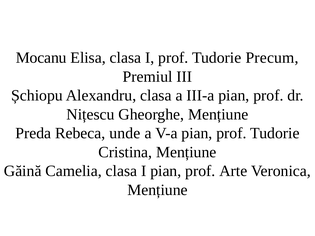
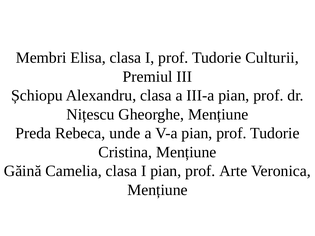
Mocanu: Mocanu -> Membri (41, 58)
Precum: Precum -> Culturii (272, 58)
